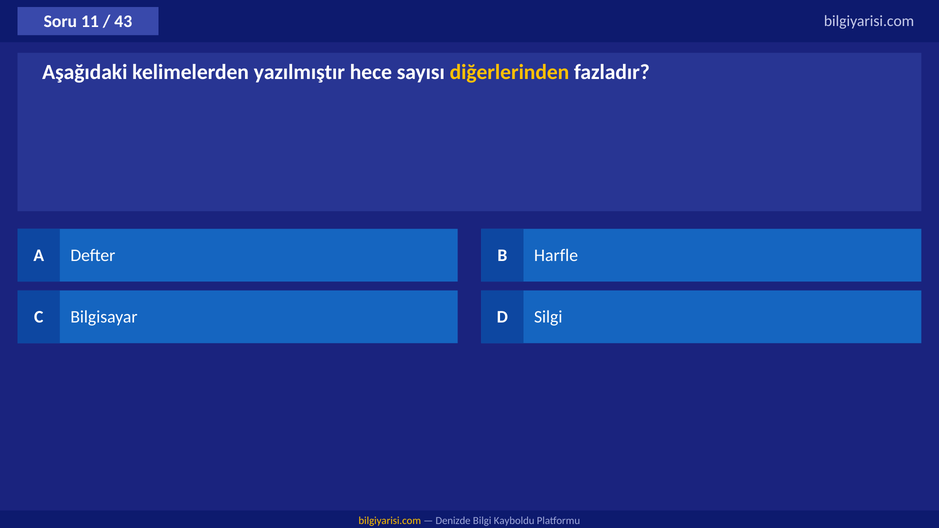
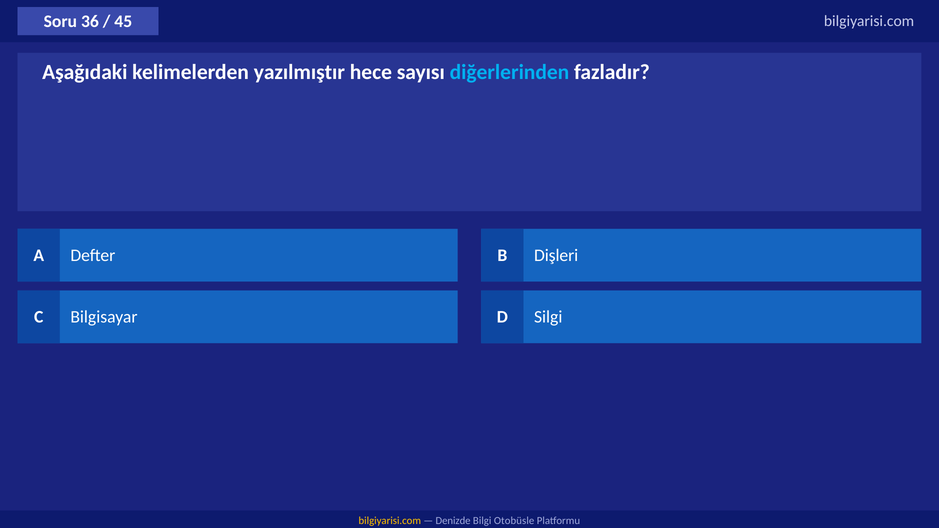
11: 11 -> 36 (90, 21)
43: 43 -> 45 (123, 21)
diğerlerinden colour: yellow -> light blue (509, 72)
Harfle: Harfle -> Dişleri (556, 256)
Kayboldu: Kayboldu -> Otobüsle (514, 521)
